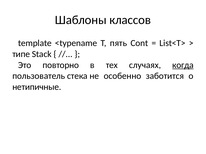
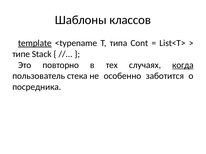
template underline: none -> present (35, 43)
пять: пять -> типа (119, 43)
нетипичные: нетипичные -> посредника (37, 87)
